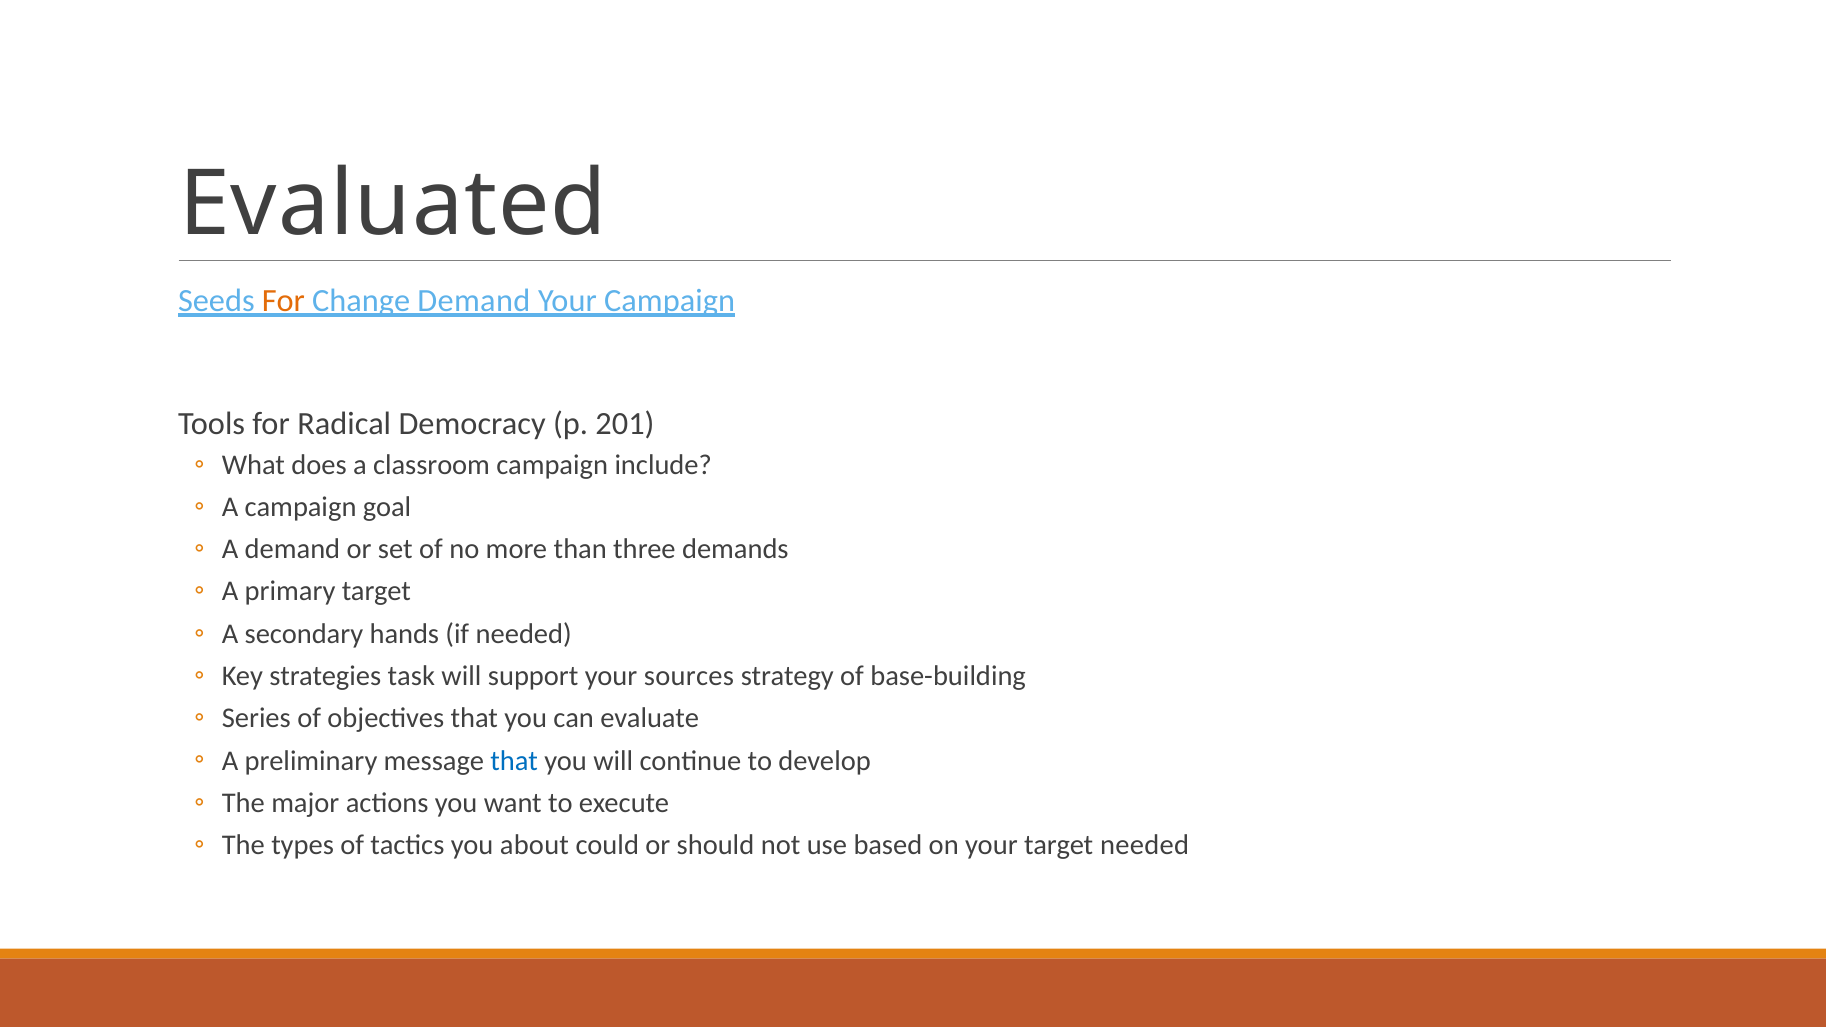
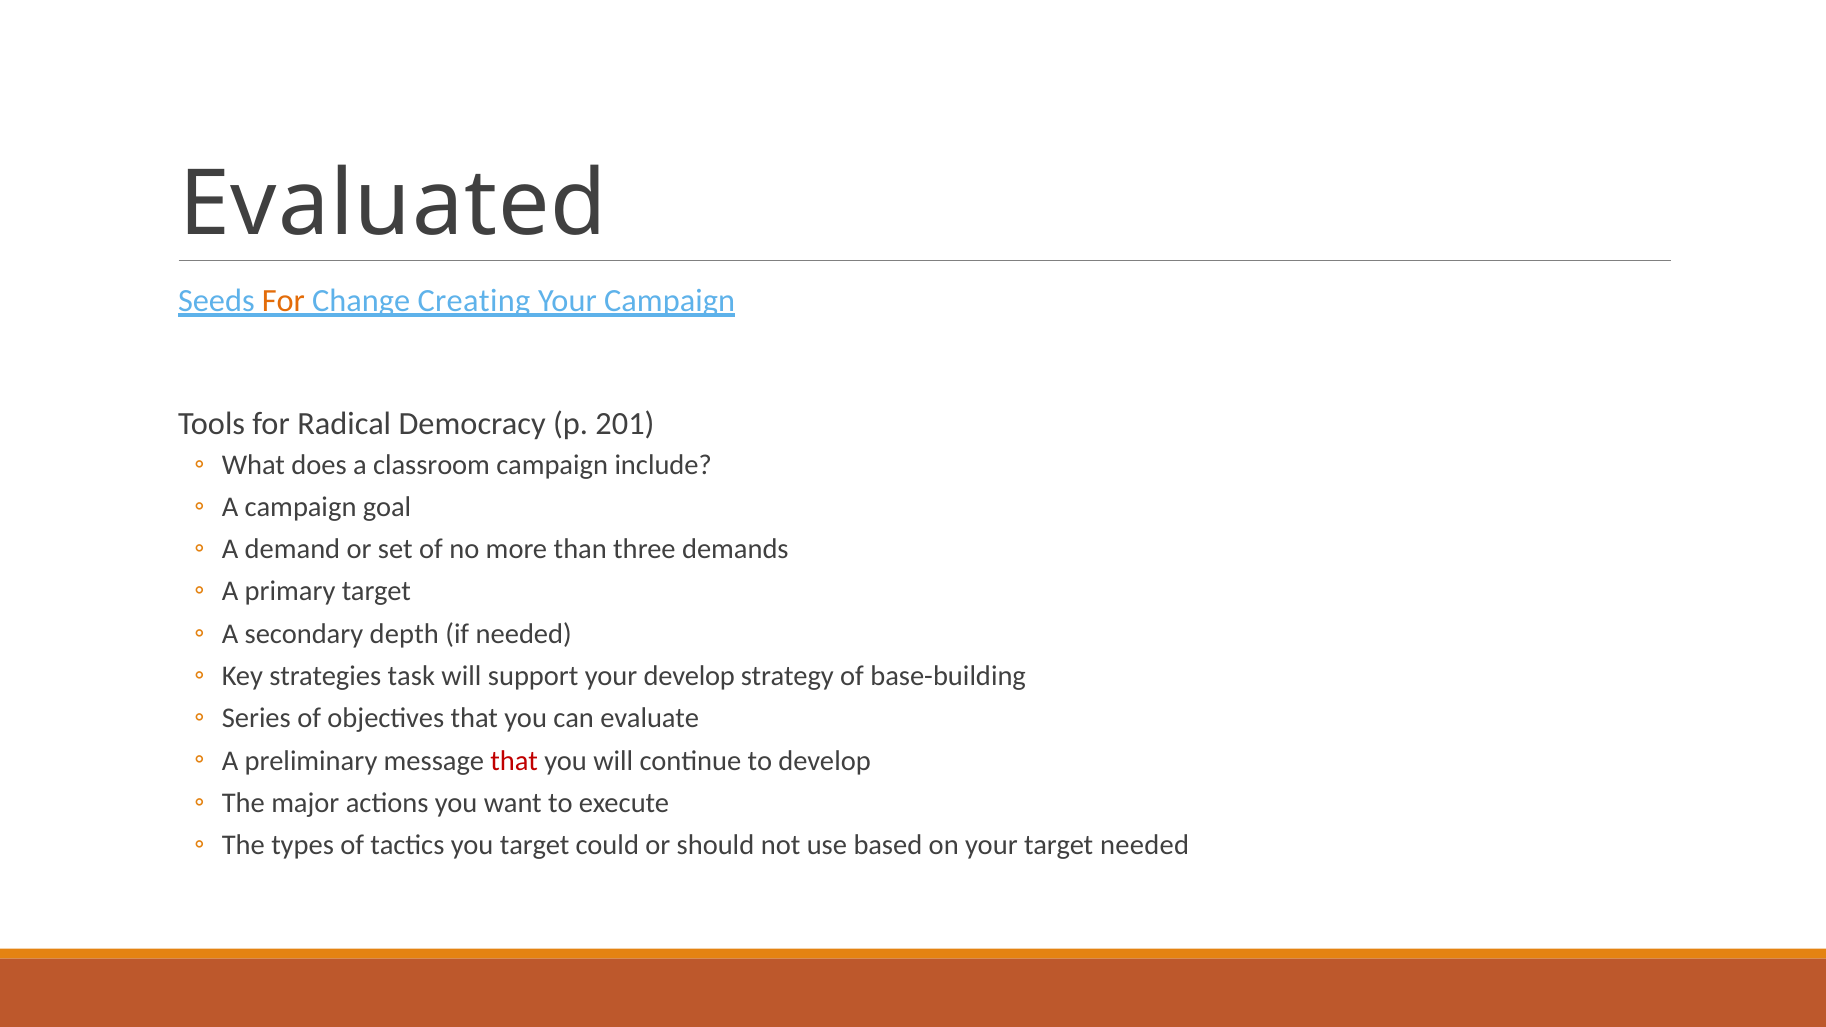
Change Demand: Demand -> Creating (474, 301)
hands: hands -> depth (404, 634)
your sources: sources -> develop (689, 676)
that colour: blue -> red (514, 761)
you about: about -> target (535, 845)
